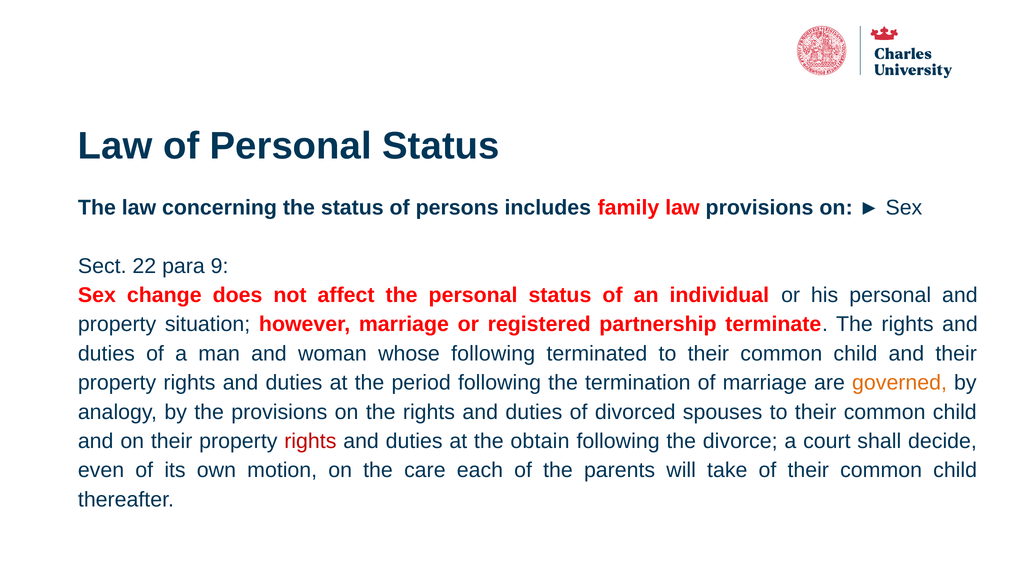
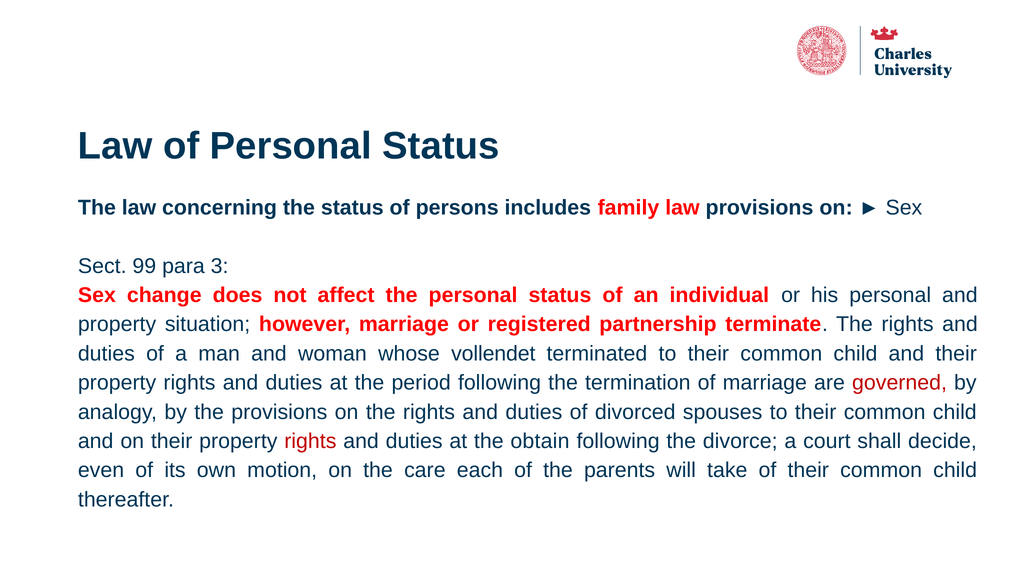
22: 22 -> 99 (144, 266)
9: 9 -> 3 (220, 266)
whose following: following -> vollendet (493, 353)
governed colour: orange -> red (900, 382)
